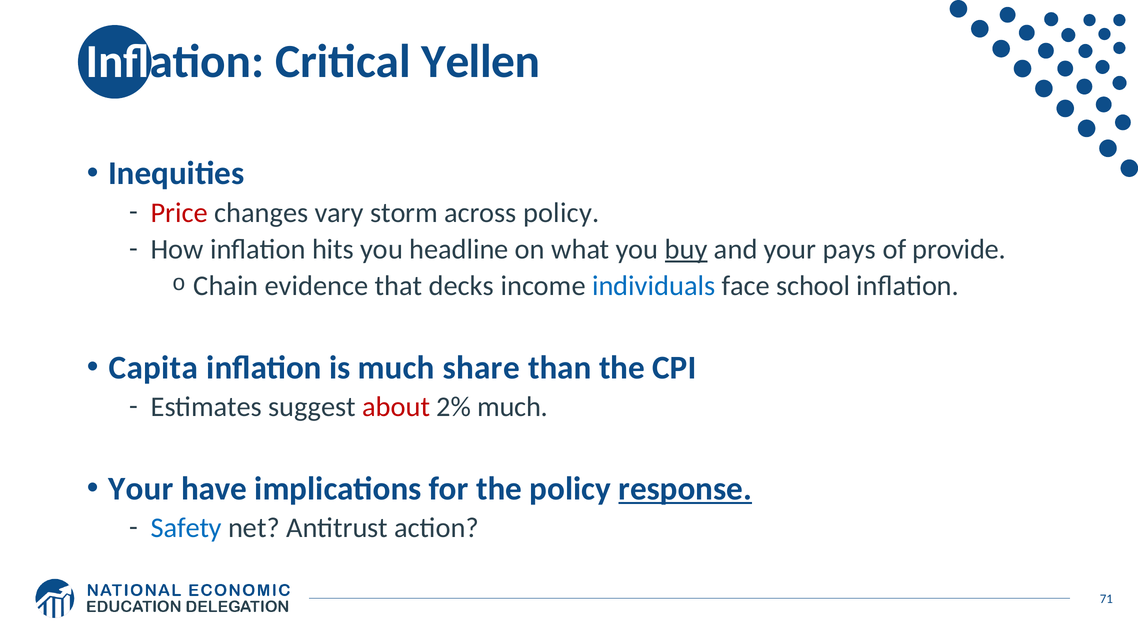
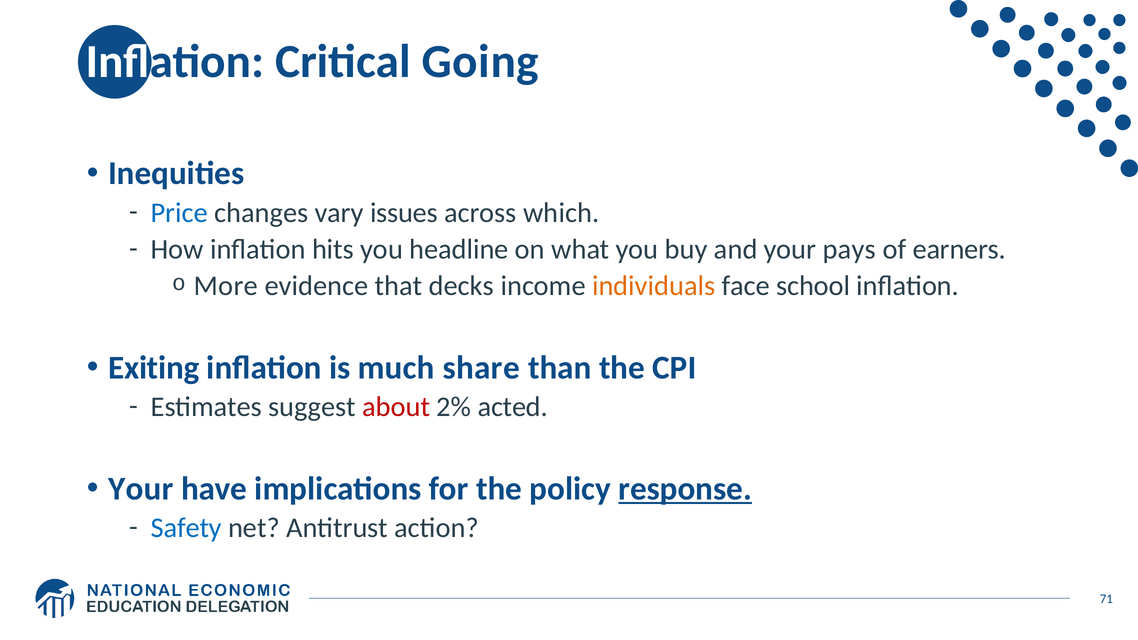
Yellen: Yellen -> Going (480, 62)
Price colour: red -> blue (179, 213)
storm: storm -> issues (404, 213)
across policy: policy -> which (561, 213)
buy underline: present -> none (686, 249)
provide: provide -> earners (959, 249)
Chain: Chain -> More (226, 286)
individuals colour: blue -> orange (654, 286)
Capita: Capita -> Exiting (154, 368)
2% much: much -> acted (513, 407)
